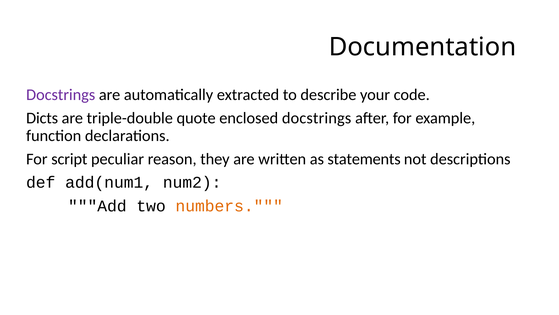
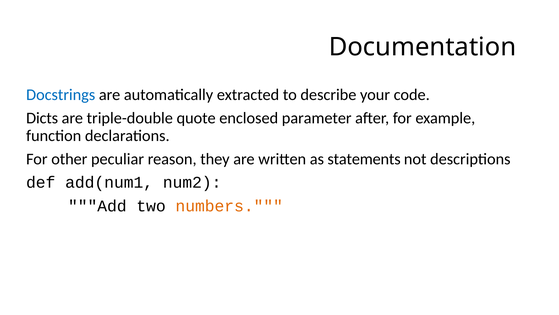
Docstrings colour: purple -> blue (61, 94)
enclosed docstrings: docstrings -> parameter (317, 118)
script: script -> other (69, 159)
